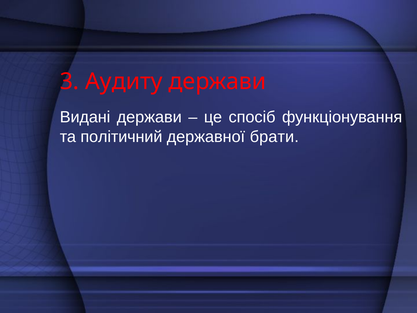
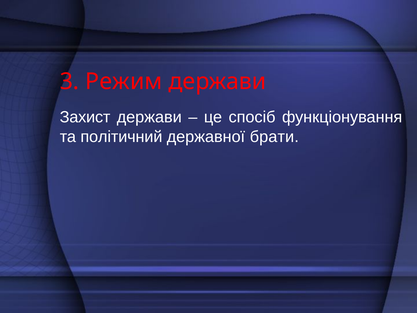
Аудиту: Аудиту -> Режим (124, 82)
Видані: Видані -> Захист (85, 117)
